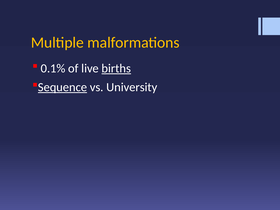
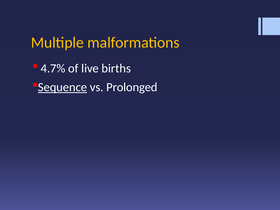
0.1%: 0.1% -> 4.7% (53, 68)
births underline: present -> none (116, 68)
University: University -> Prolonged (132, 87)
